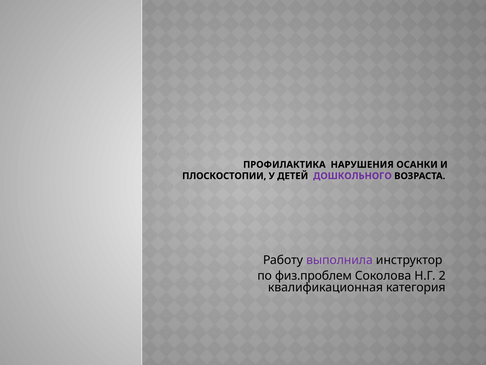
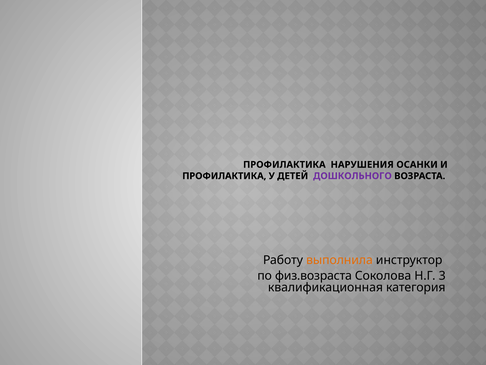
ПЛОСКОСТОПИИ: ПЛОСКОСТОПИИ -> ПРОФИЛАКТИКА (224, 176)
выполнила colour: purple -> orange (339, 260)
физ.проблем: физ.проблем -> физ.возраста (313, 275)
2: 2 -> 3 (442, 275)
